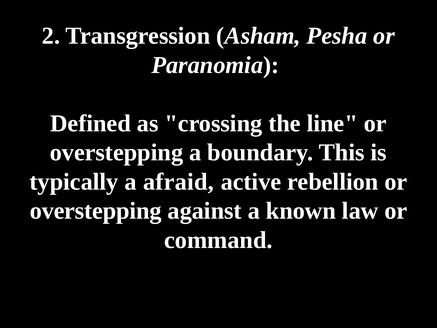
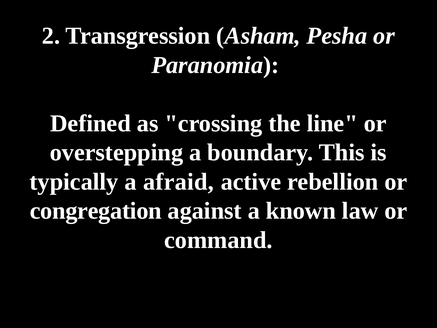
overstepping: overstepping -> congregation (96, 211)
